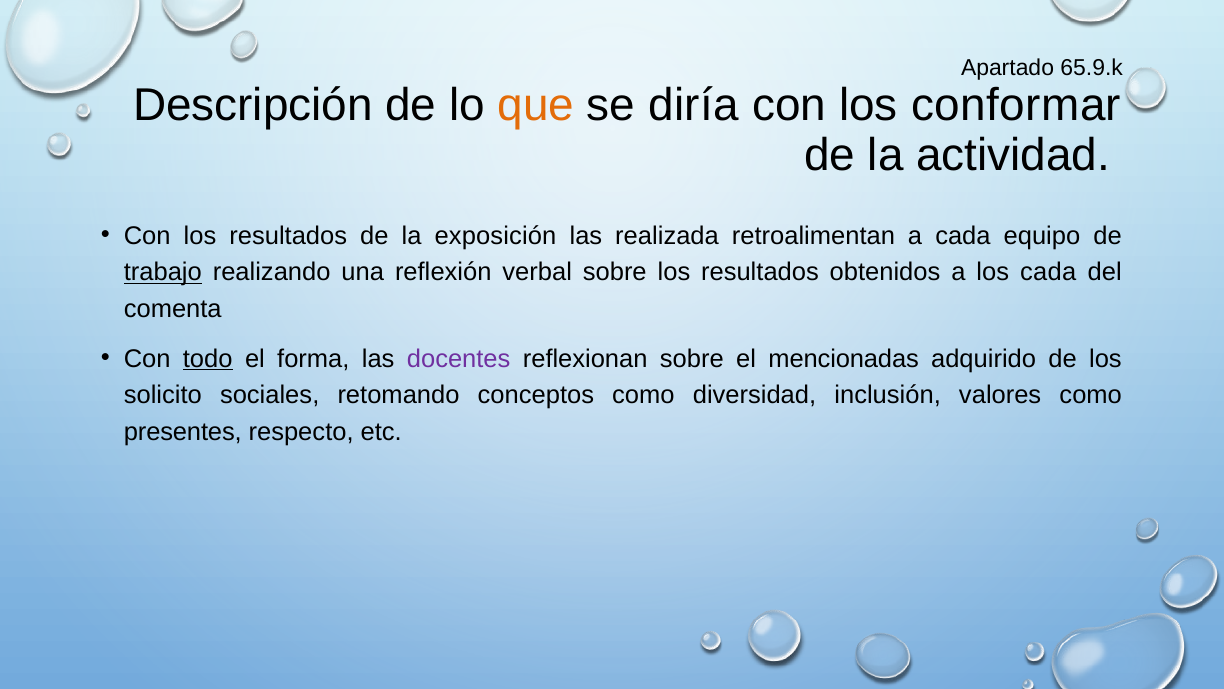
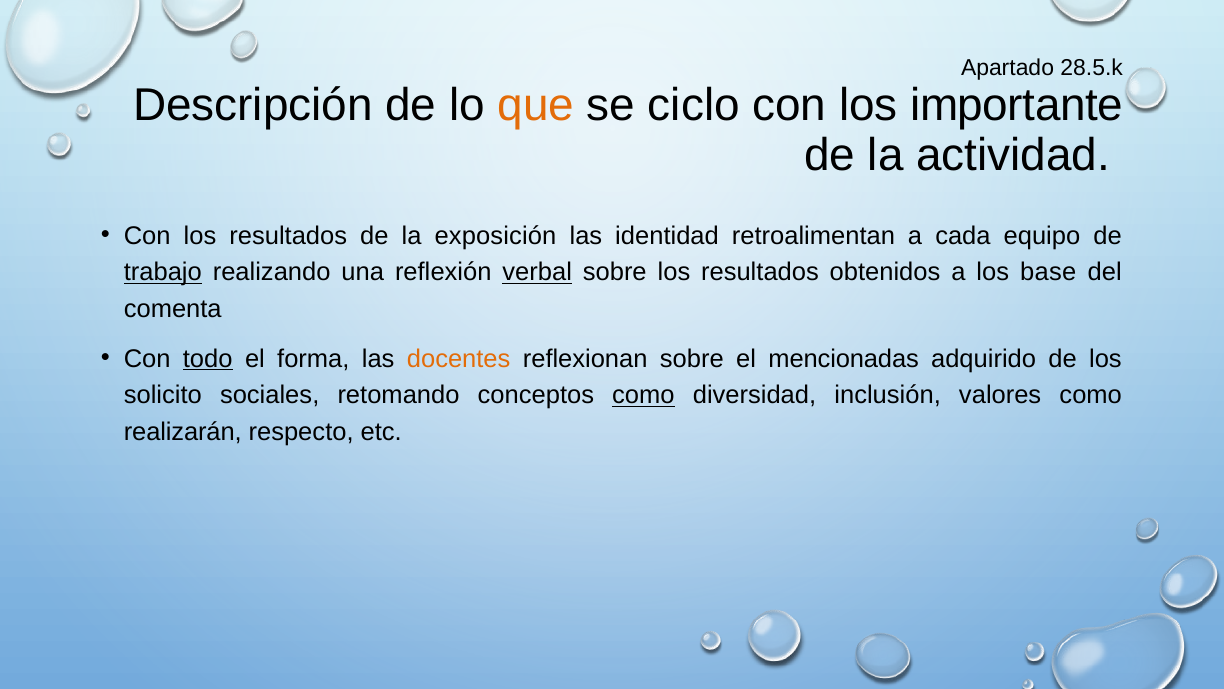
65.9.k: 65.9.k -> 28.5.k (1092, 68)
diría: diría -> ciclo (694, 105)
conformar: conformar -> importante (1017, 105)
realizada: realizada -> identidad (667, 235)
verbal underline: none -> present (537, 272)
los cada: cada -> base (1048, 272)
docentes colour: purple -> orange (459, 358)
como underline: none -> present (643, 395)
presentes: presentes -> realizarán (183, 432)
